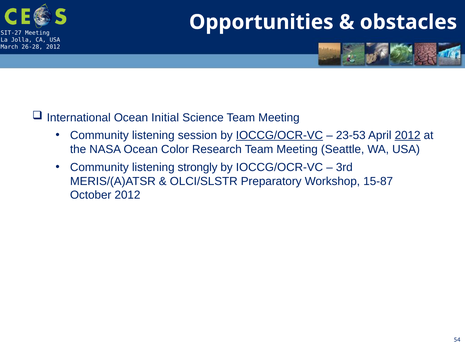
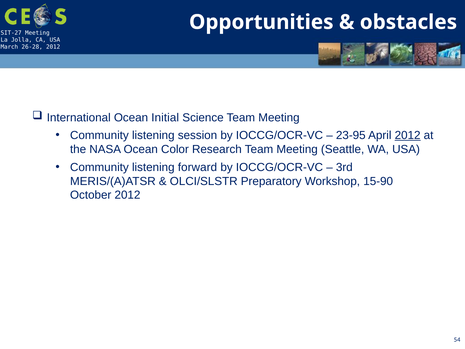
IOCCG/OCR-VC underline: present -> none (279, 135)
23-53: 23-53 -> 23-95 (351, 135)
strongly: strongly -> forward (197, 167)
15-87: 15-87 -> 15-90 (378, 181)
